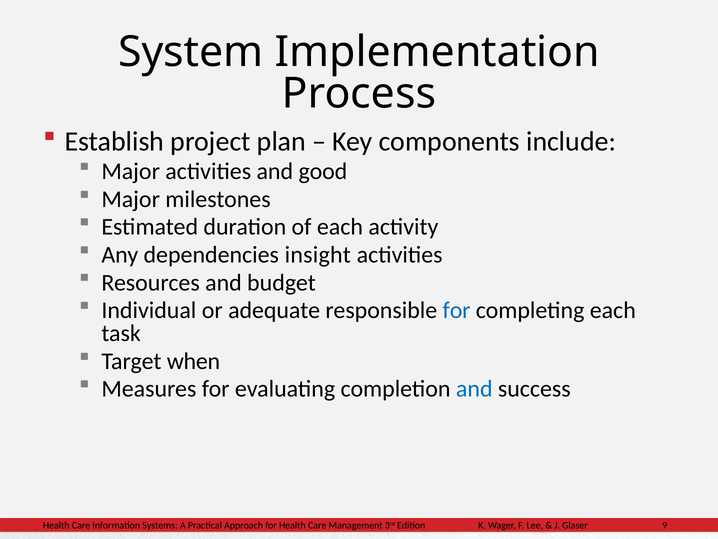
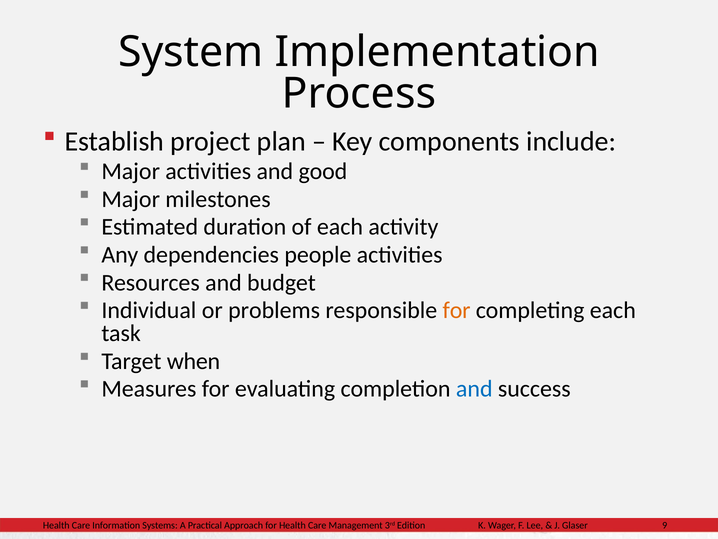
insight: insight -> people (318, 255)
adequate: adequate -> problems (274, 310)
for colour: blue -> orange (457, 310)
